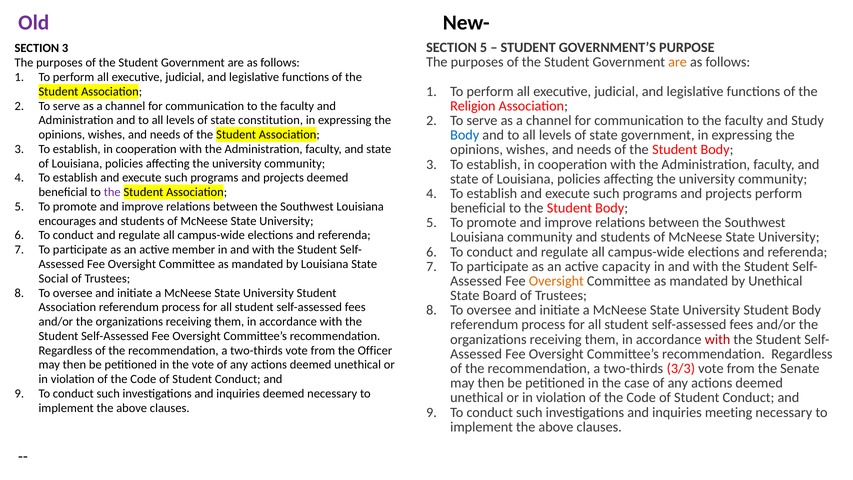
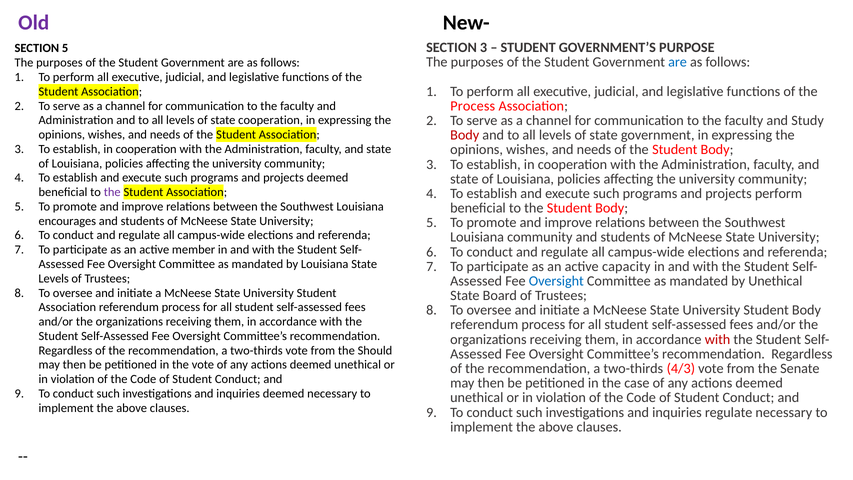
SECTION 5: 5 -> 3 (484, 48)
SECTION 3: 3 -> 5 (65, 48)
are colour: orange -> blue (678, 62)
Religion: Religion -> Process (473, 106)
state constitution: constitution -> cooperation (271, 120)
Body colour: blue -> red (465, 135)
Social: Social -> Levels (54, 278)
Oversight colour: orange -> blue (556, 281)
Officer: Officer -> Should (375, 350)
3/3: 3/3 -> 4/3 (681, 368)
inquiries meeting: meeting -> regulate (729, 412)
